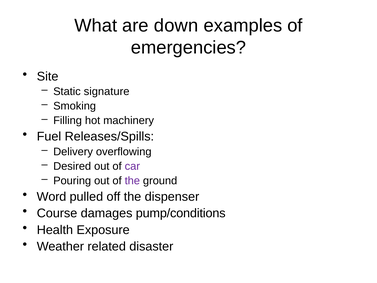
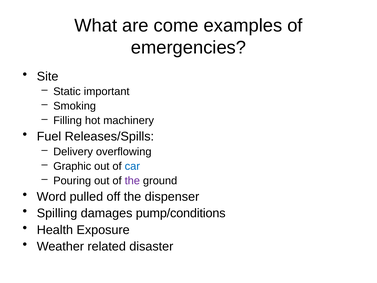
down: down -> come (176, 25)
signature: signature -> important (107, 91)
Desired: Desired -> Graphic (72, 166)
car colour: purple -> blue (132, 166)
Course: Course -> Spilling (57, 213)
